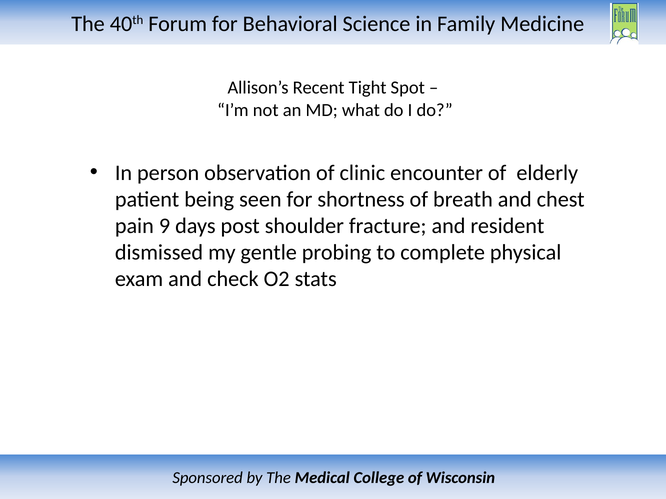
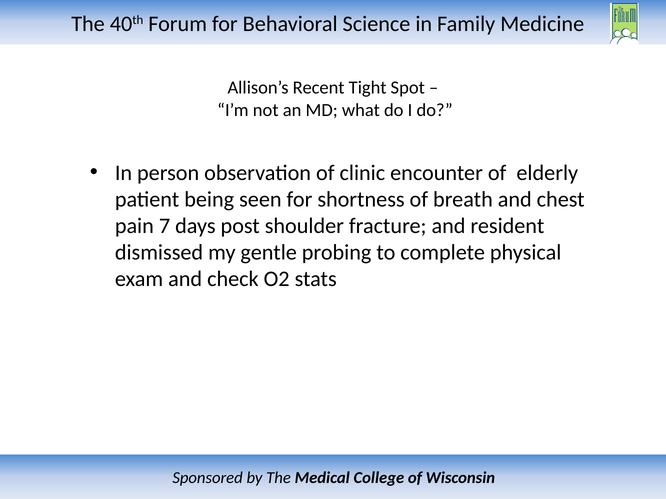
9: 9 -> 7 (165, 226)
